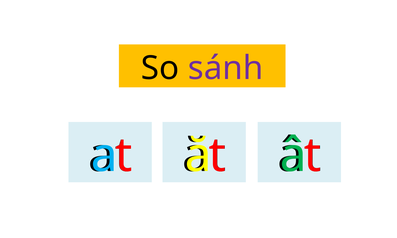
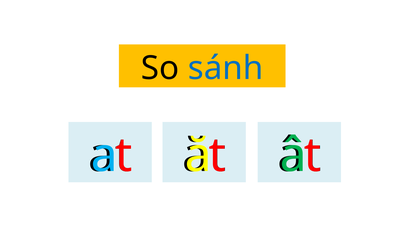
sánh colour: purple -> blue (226, 68)
